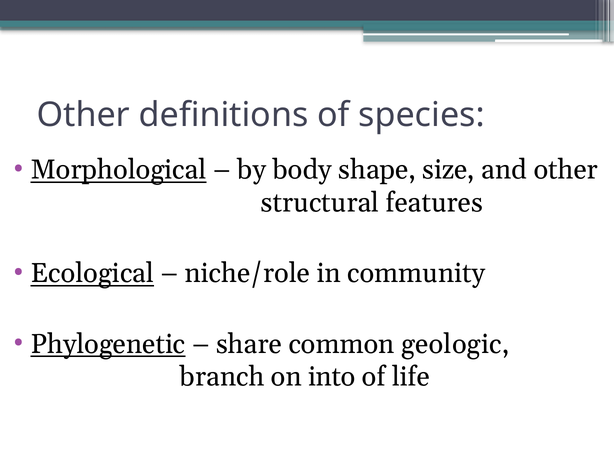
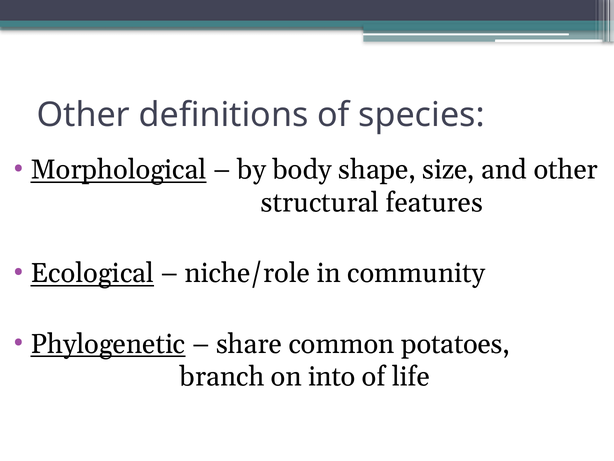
geologic: geologic -> potatoes (456, 344)
